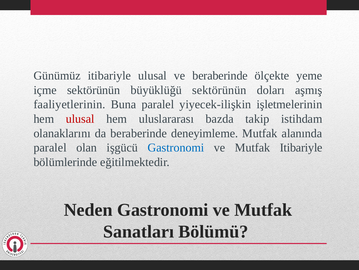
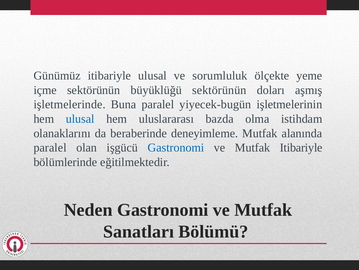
ve beraberinde: beraberinde -> sorumluluk (220, 76)
faaliyetlerinin: faaliyetlerinin -> işletmelerinde (70, 104)
yiyecek-ilişkin: yiyecek-ilişkin -> yiyecek-bugün (215, 104)
ulusal colour: red -> blue (80, 119)
takip: takip -> olma (257, 119)
